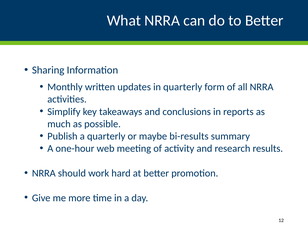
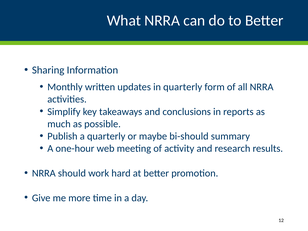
bi-results: bi-results -> bi-should (189, 136)
